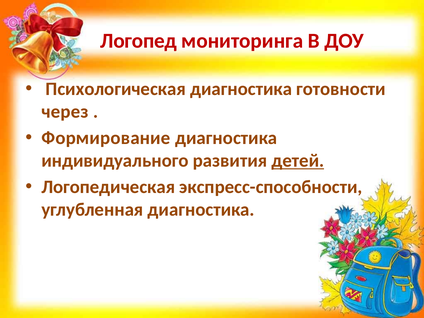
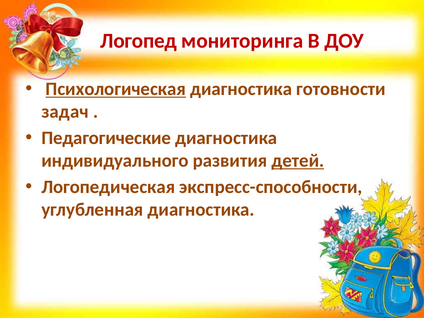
Психологическая underline: none -> present (116, 89)
через: через -> задач (65, 112)
Формирование: Формирование -> Педагогические (106, 138)
